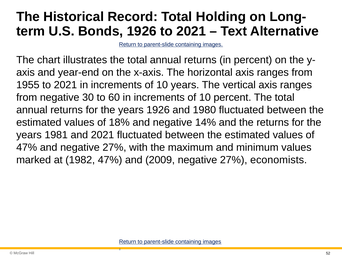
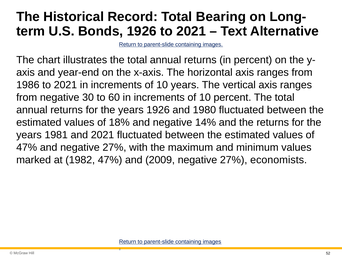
Holding: Holding -> Bearing (221, 17)
1955: 1955 -> 1986 (28, 85)
